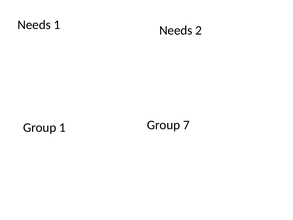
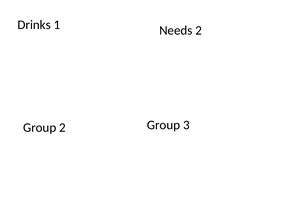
Needs: Needs -> Drinks (34, 25)
7: 7 -> 3 (186, 125)
Group 1: 1 -> 2 (62, 127)
